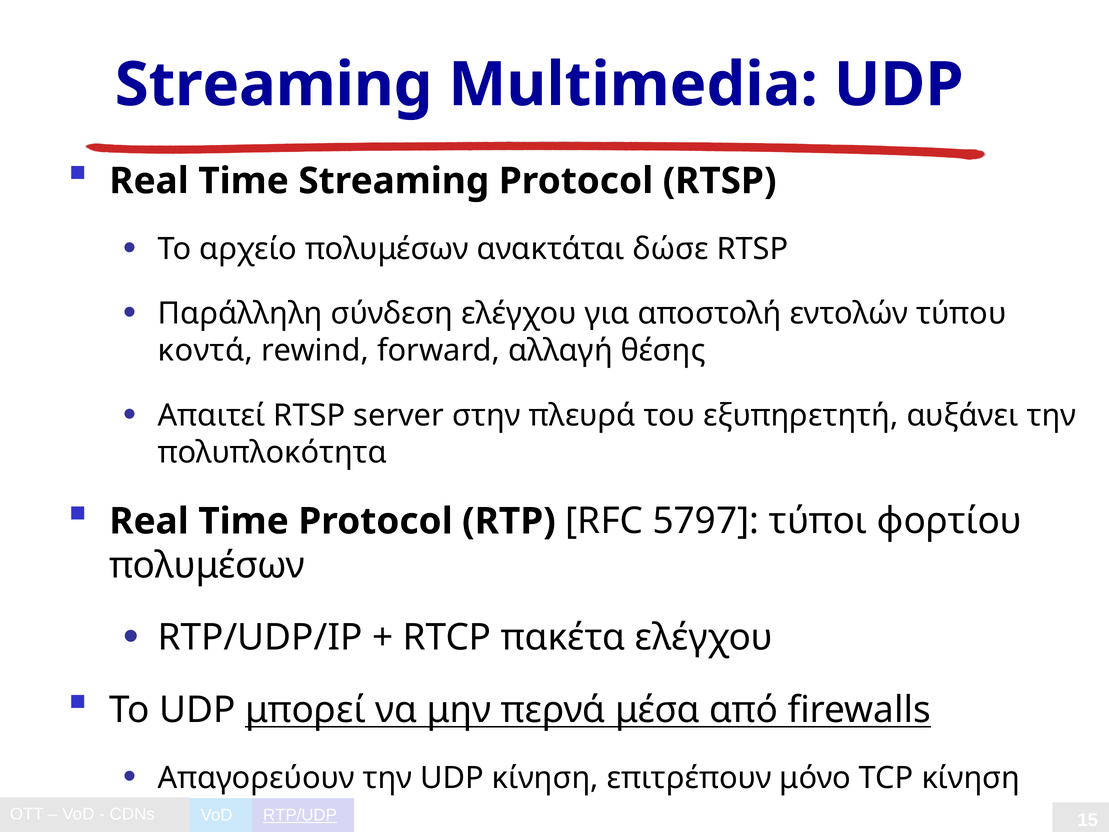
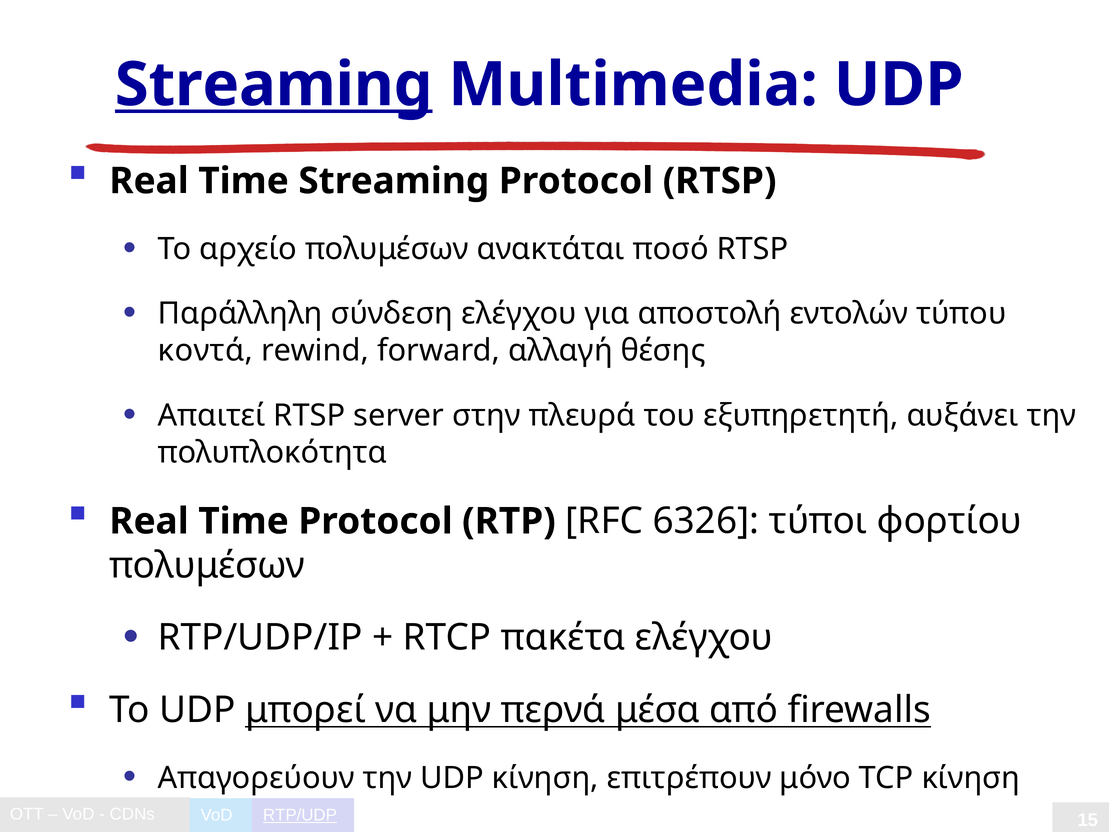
Streaming underline: none -> present (274, 85)
δώσε: δώσε -> ποσό (671, 249)
5797: 5797 -> 6326 (706, 521)
